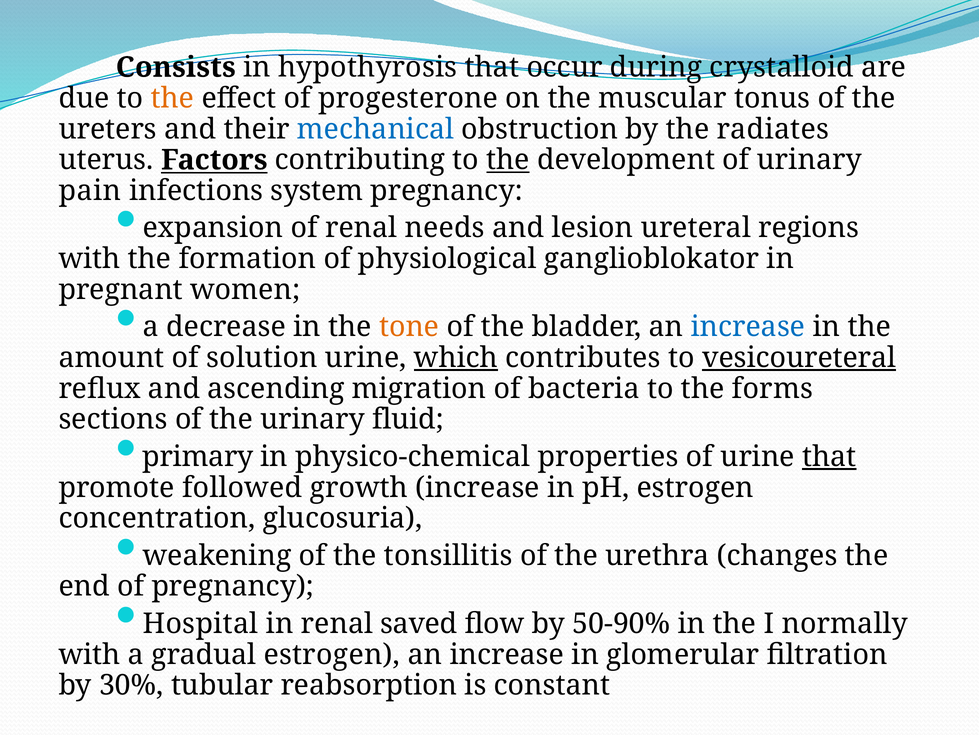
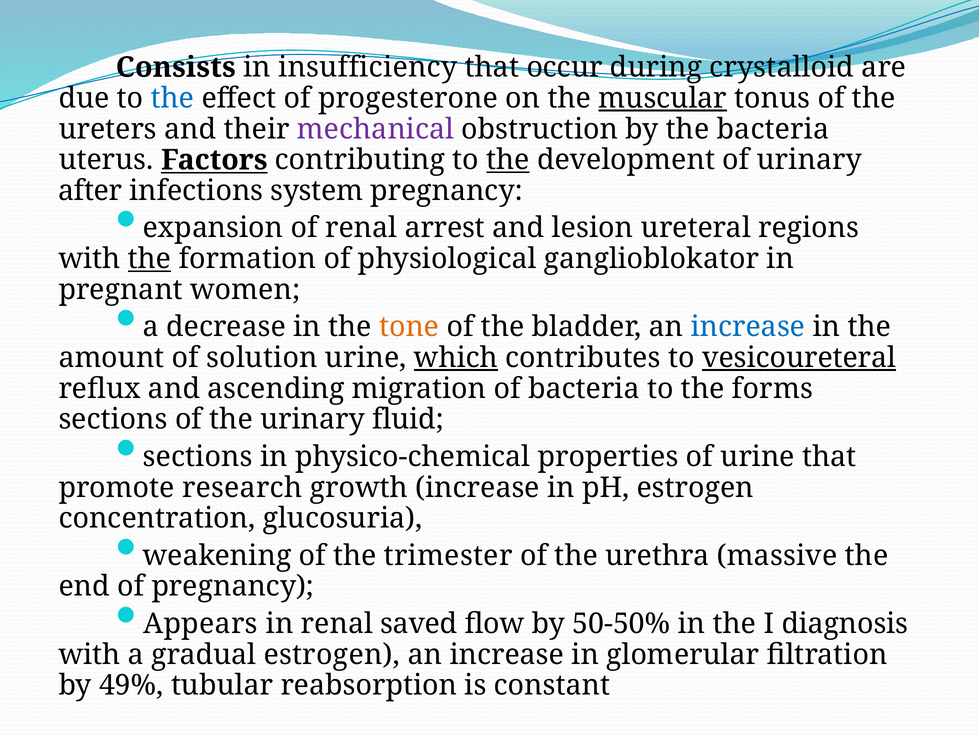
hypothyrosis: hypothyrosis -> insufficiency (368, 67)
the colour: orange -> blue (172, 98)
muscular underline: none -> present (663, 98)
mechanical colour: blue -> purple (376, 129)
the radiates: radiates -> bacteria (773, 129)
pain: pain -> after (90, 191)
needs: needs -> arrest (445, 228)
the underline: none -> present (150, 259)
primary: primary -> sections (198, 456)
that underline: present -> none (829, 456)
followed: followed -> research (242, 487)
tonsillitis: tonsillitis -> trimester (448, 555)
changes: changes -> massive (777, 555)
Hospital: Hospital -> Appears (201, 623)
50-90%: 50-90% -> 50-50% (621, 623)
normally: normally -> diagnosis (845, 623)
30%: 30% -> 49% (131, 685)
